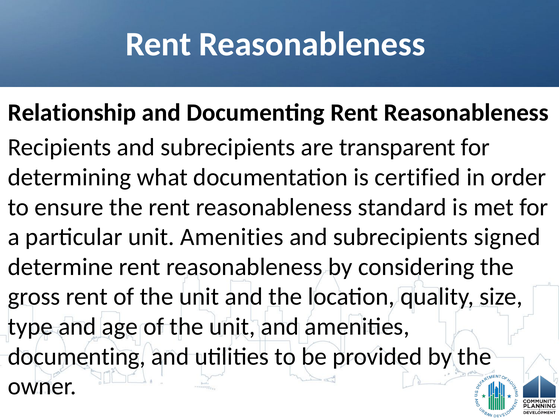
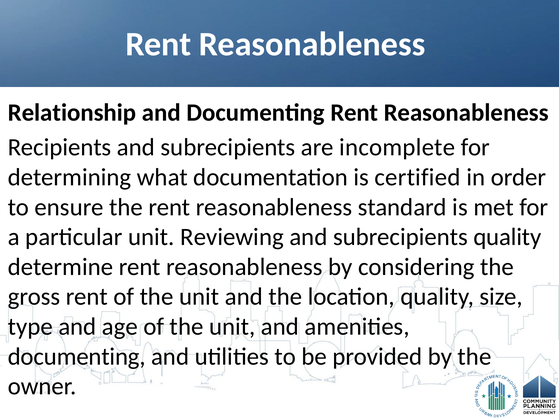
transparent: transparent -> incomplete (397, 147)
unit Amenities: Amenities -> Reviewing (232, 237)
subrecipients signed: signed -> quality (507, 237)
